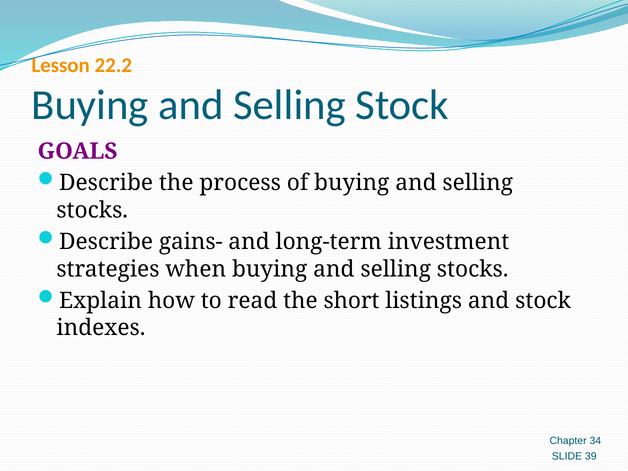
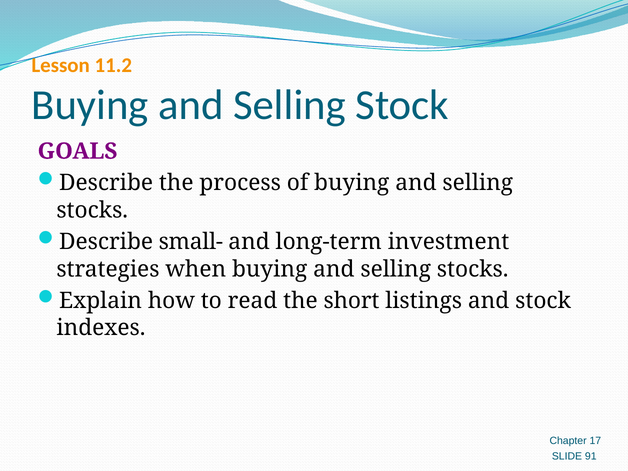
22.2: 22.2 -> 11.2 (113, 65)
gains-: gains- -> small- (191, 242)
34: 34 -> 17 (595, 441)
39: 39 -> 91 (591, 456)
